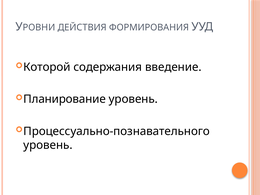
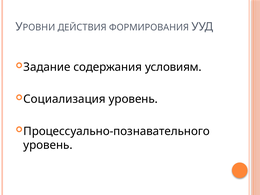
Которой: Которой -> Задание (47, 67)
введение: введение -> условиям (173, 67)
Планирование: Планирование -> Социализация (65, 99)
